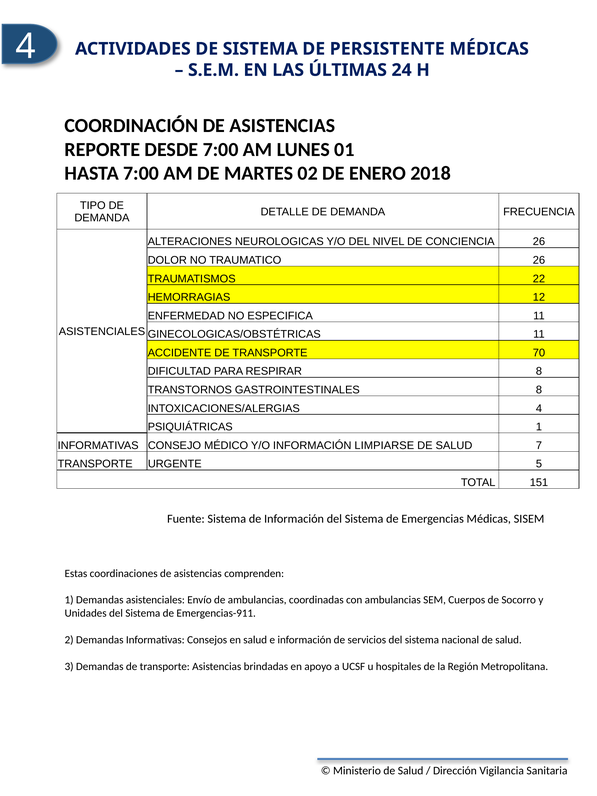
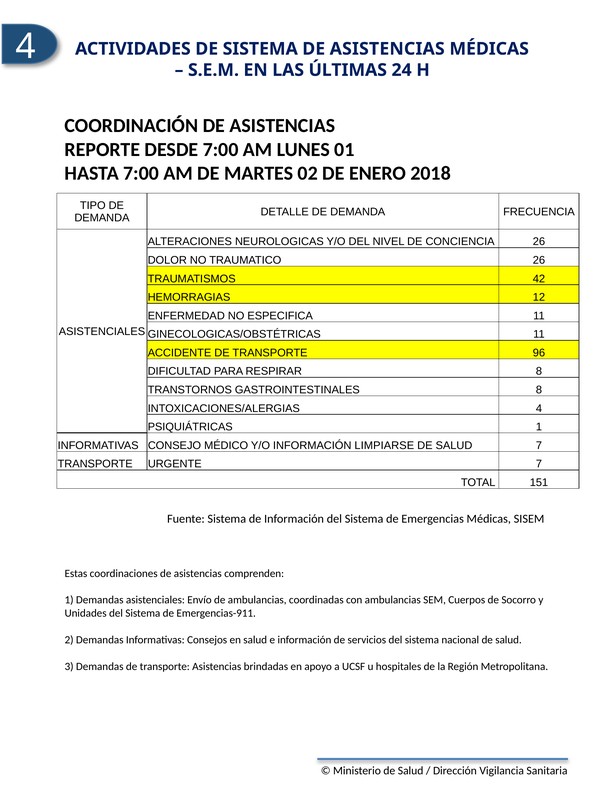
SISTEMA DE PERSISTENTE: PERSISTENTE -> ASISTENCIAS (387, 49)
22: 22 -> 42 (539, 279)
70: 70 -> 96 (539, 353)
URGENTE 5: 5 -> 7 (539, 464)
